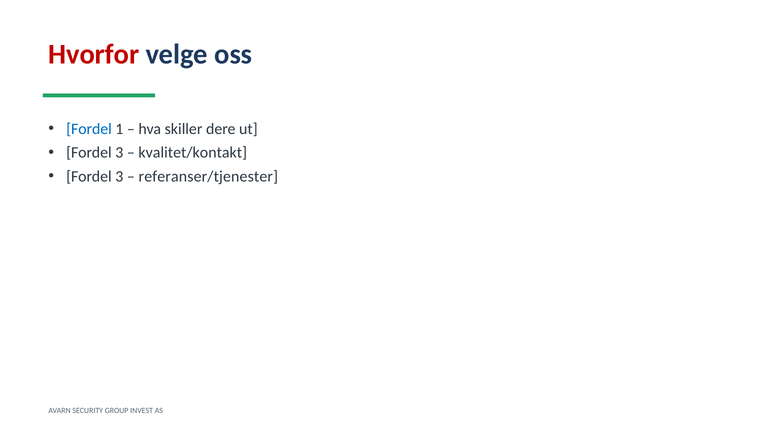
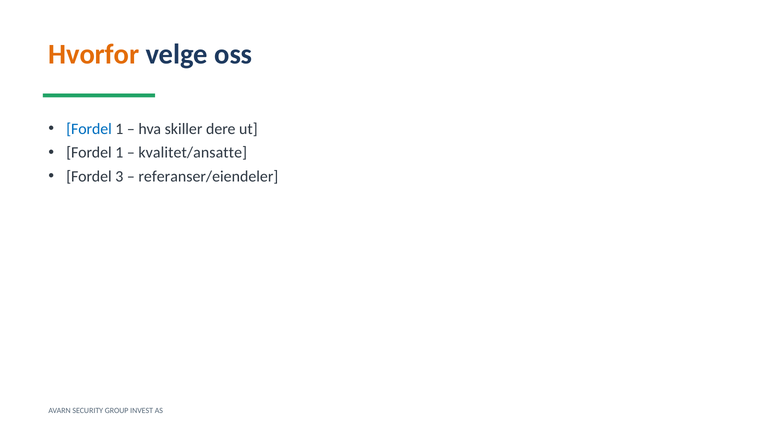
Hvorfor colour: red -> orange (94, 54)
3: 3 -> 1 (119, 153)
kvalitet/kontakt: kvalitet/kontakt -> kvalitet/ansatte (193, 153)
referanser/tjenester: referanser/tjenester -> referanser/eiendeler (208, 176)
